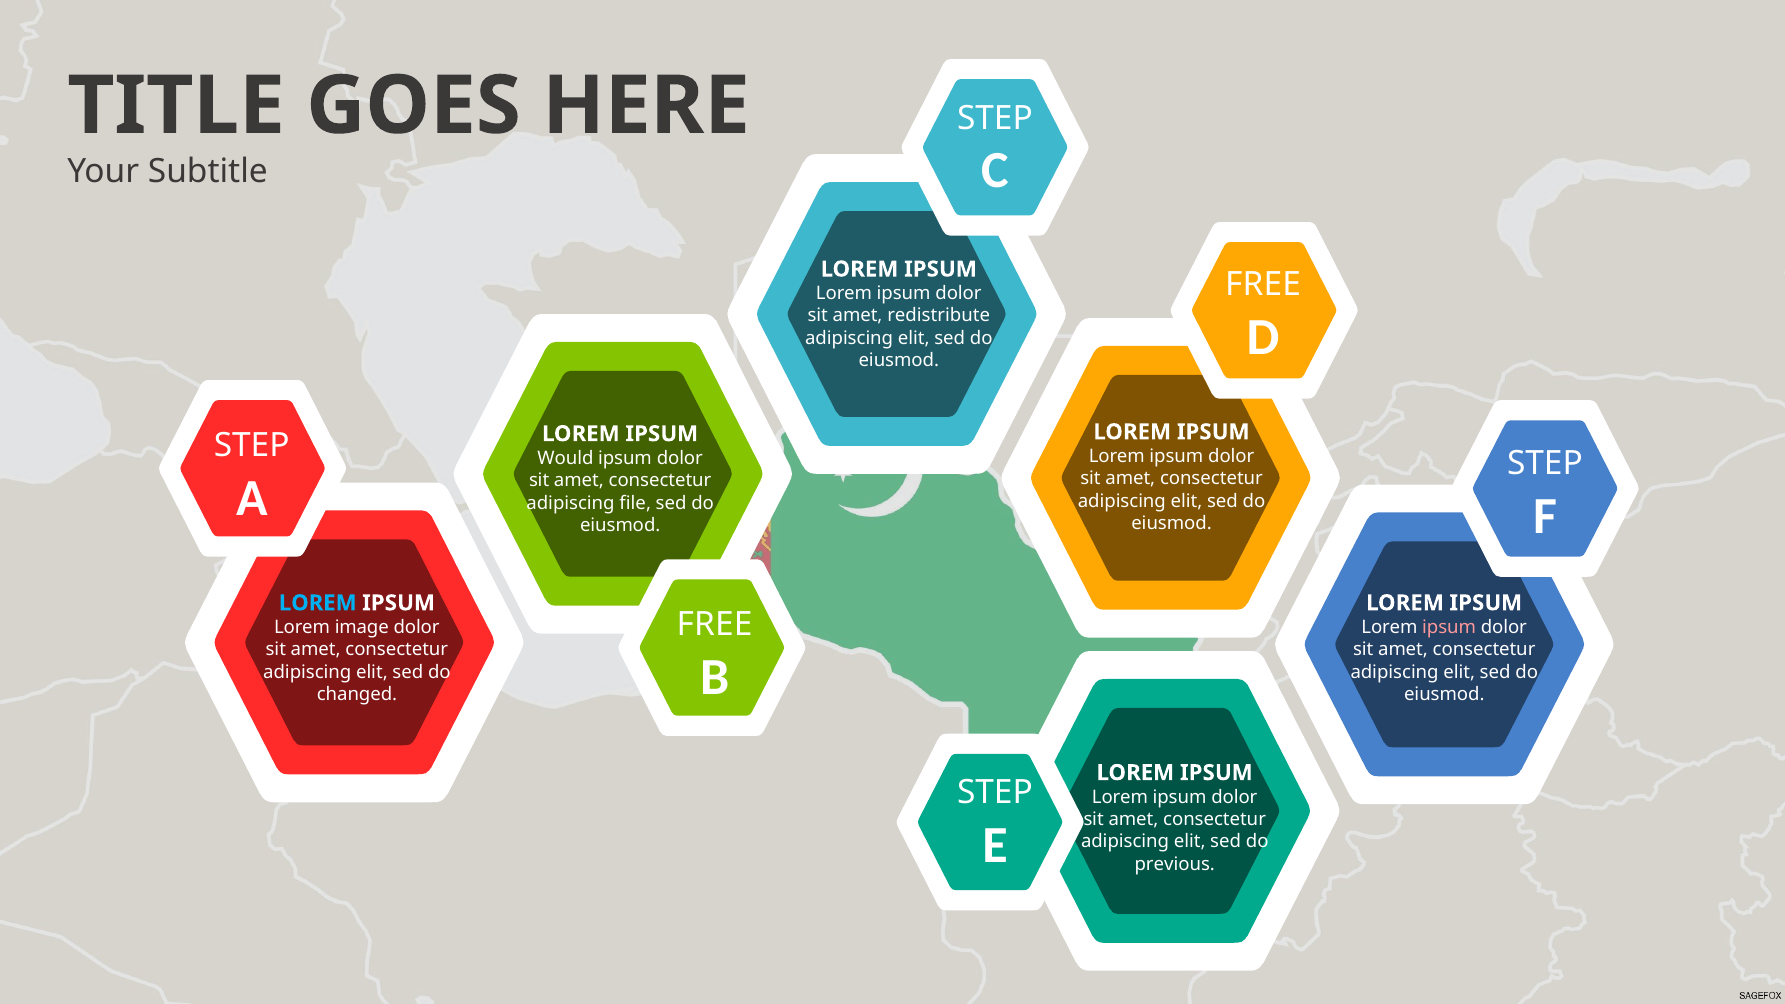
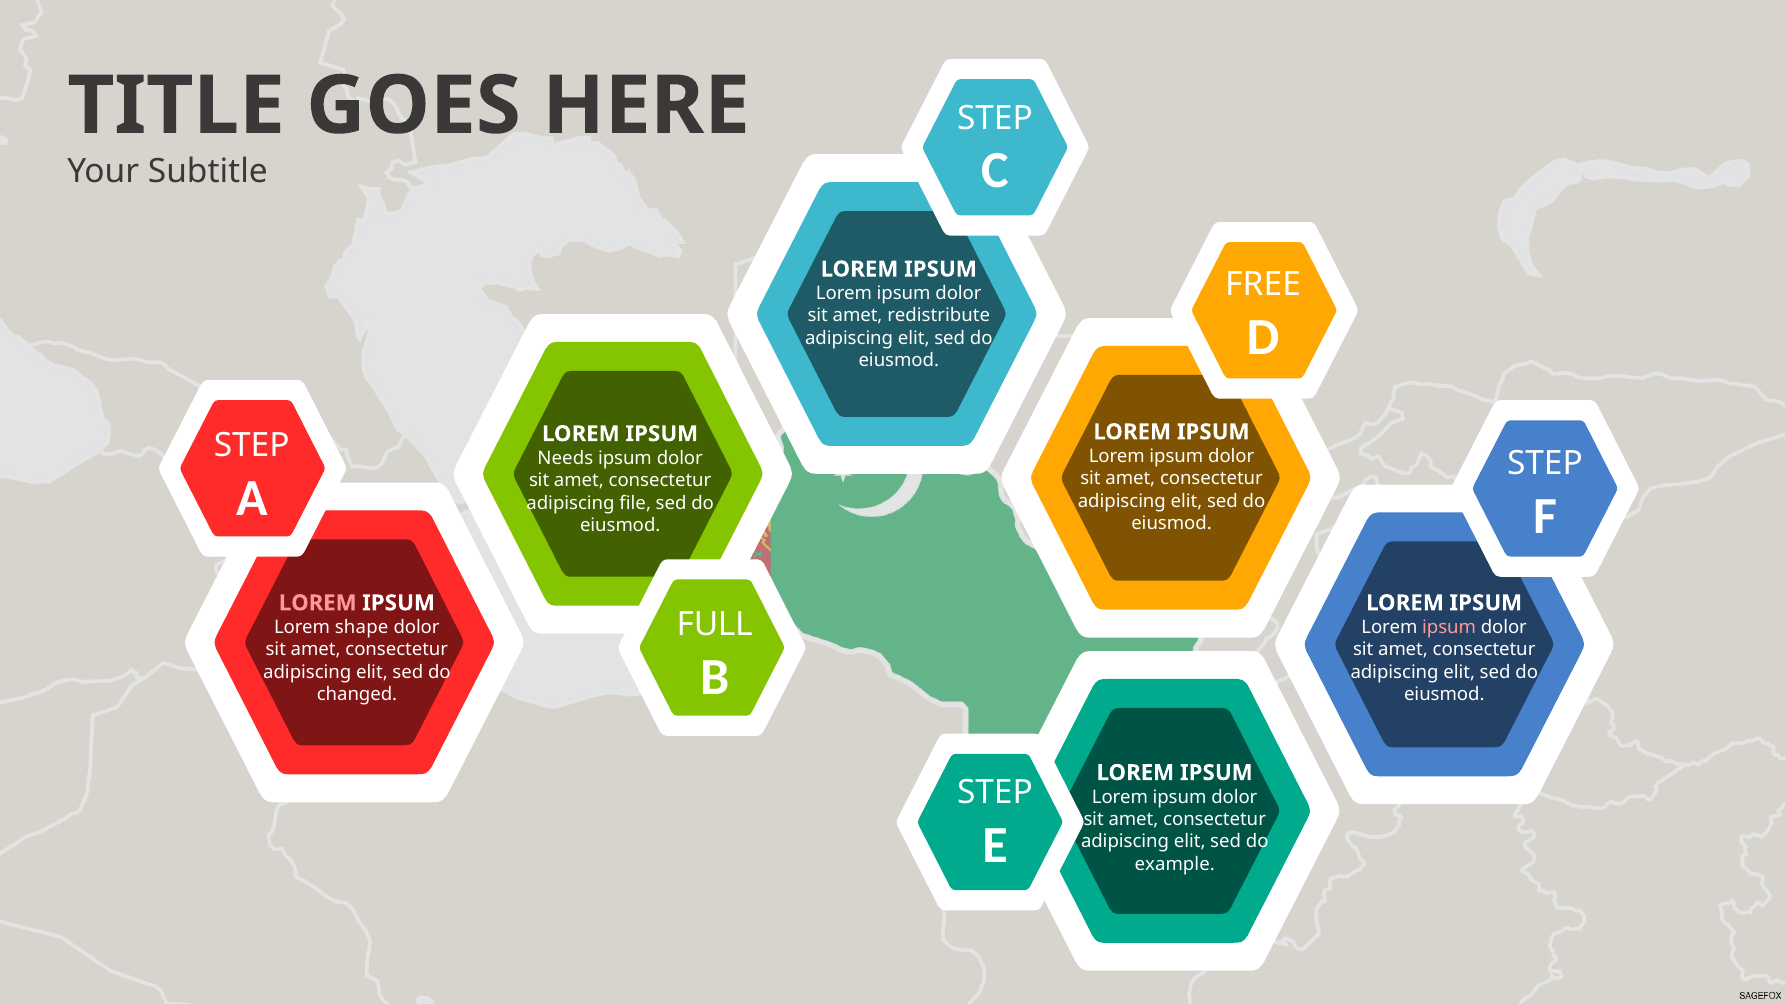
Would: Would -> Needs (565, 458)
LOREM colour: light blue -> pink (318, 603)
FREE: FREE -> FULL (715, 624)
image: image -> shape (362, 627)
previous: previous -> example (1175, 864)
